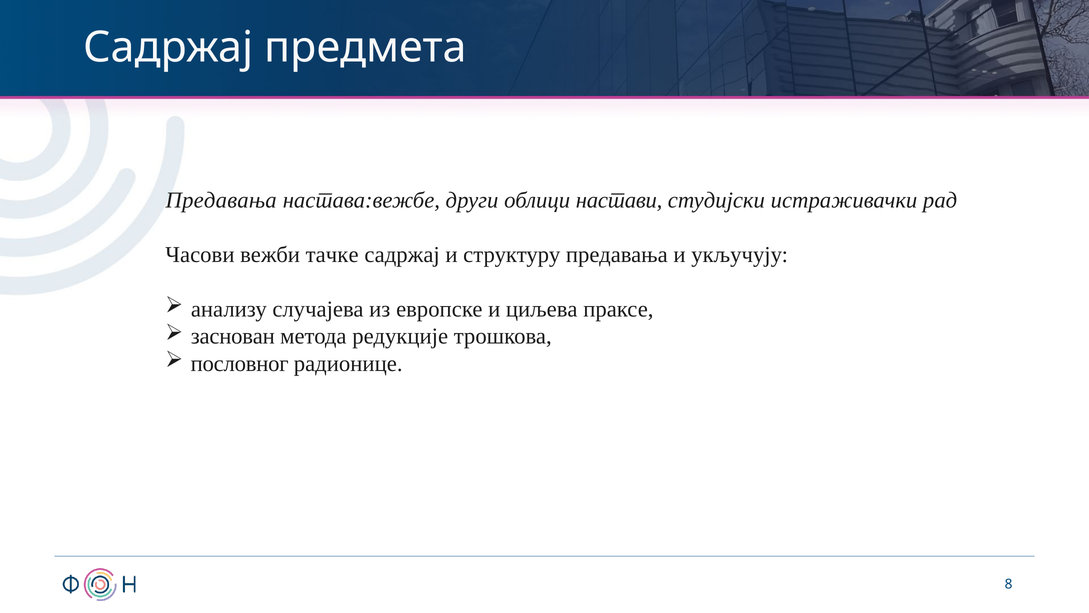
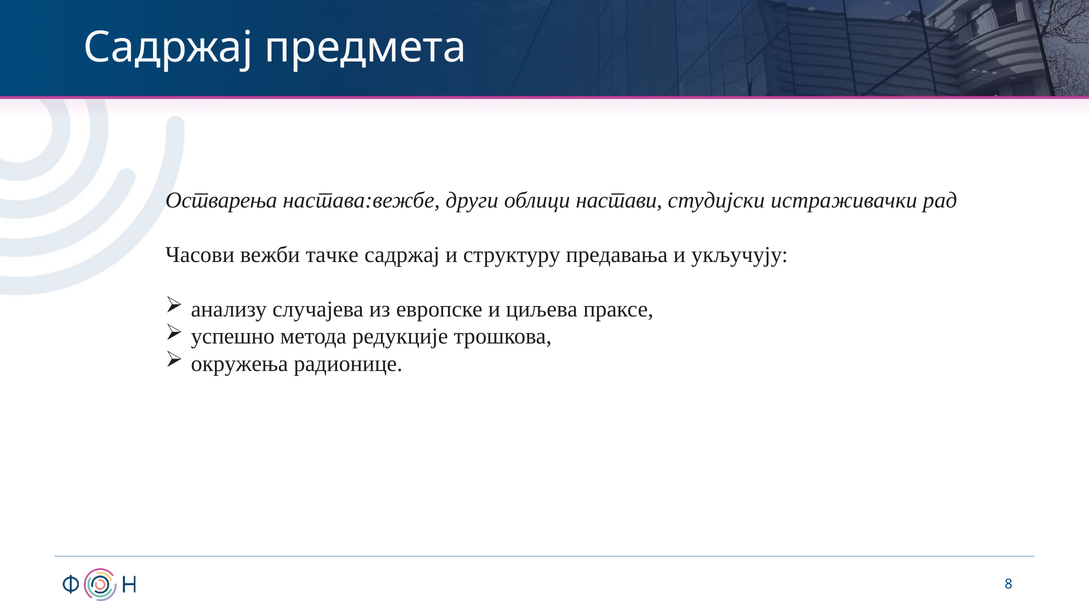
Предавања: Предавања -> Остварења (221, 200)
заснован: заснован -> успешно (233, 336)
пословног: пословног -> окружења (240, 363)
